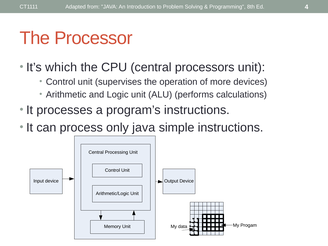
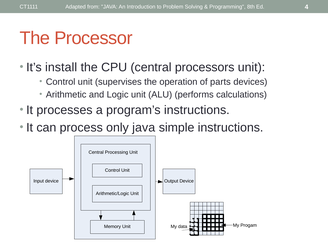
which: which -> install (61, 67)
more: more -> parts (220, 82)
